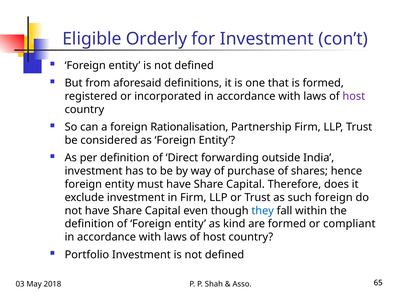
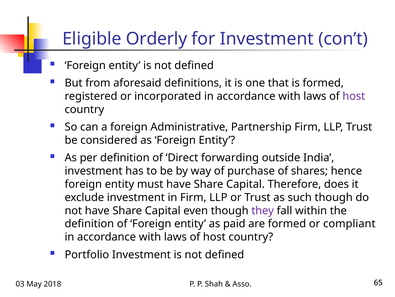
Rationalisation: Rationalisation -> Administrative (189, 127)
such foreign: foreign -> though (334, 197)
they colour: blue -> purple (263, 210)
kind: kind -> paid (234, 223)
